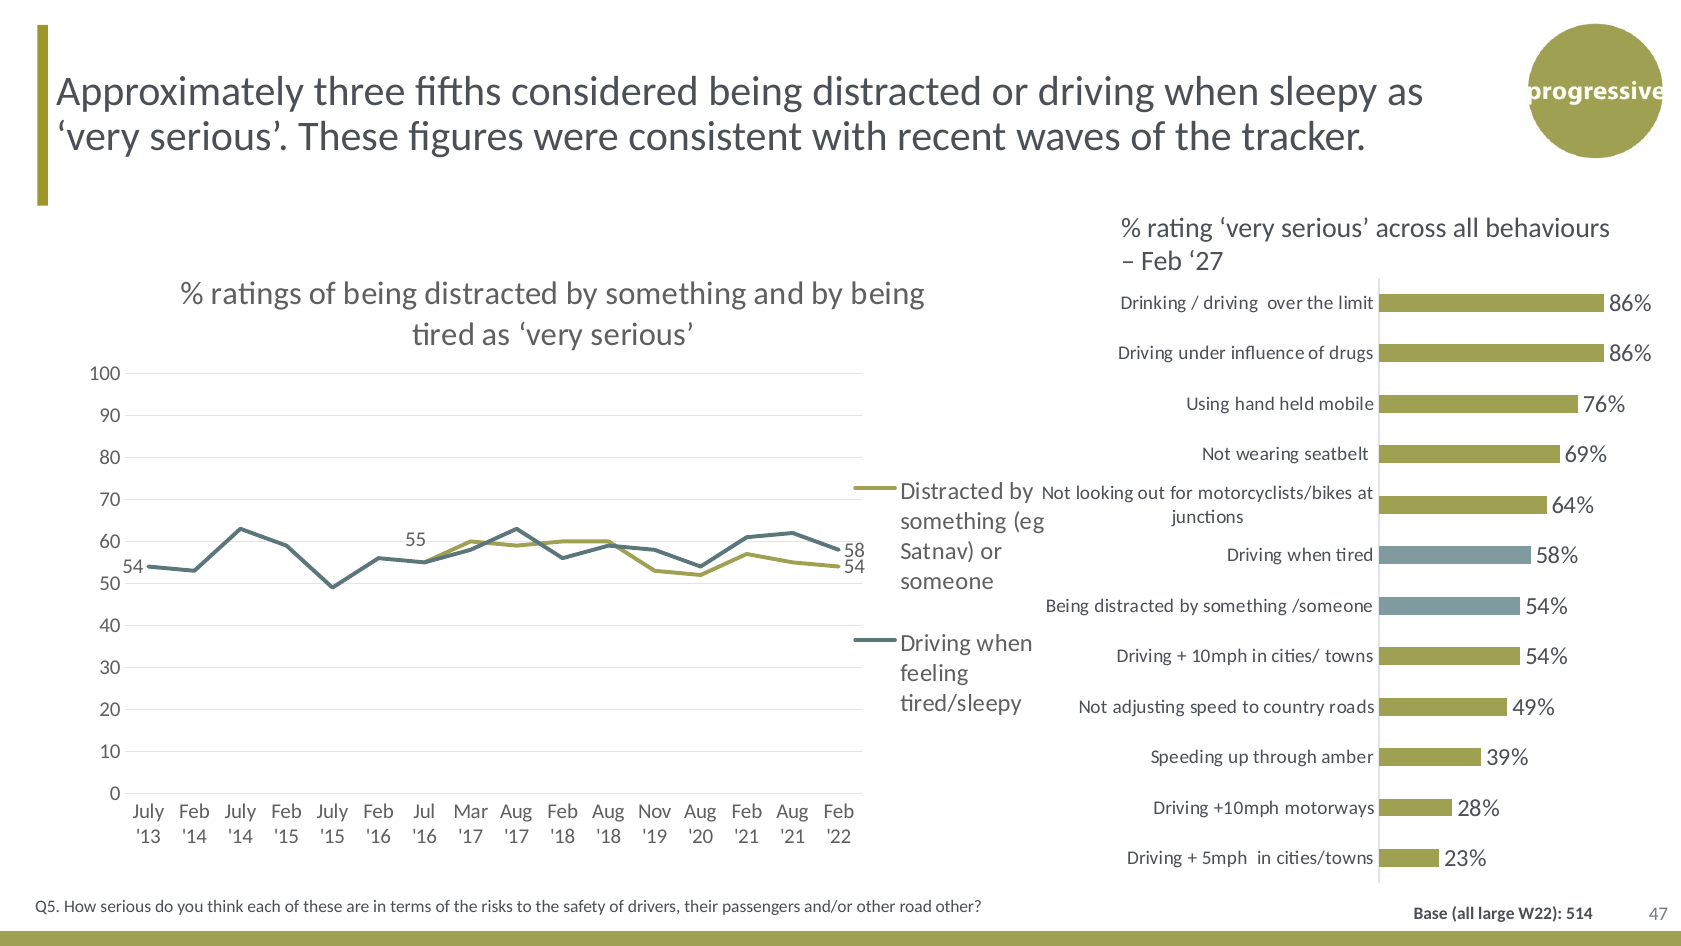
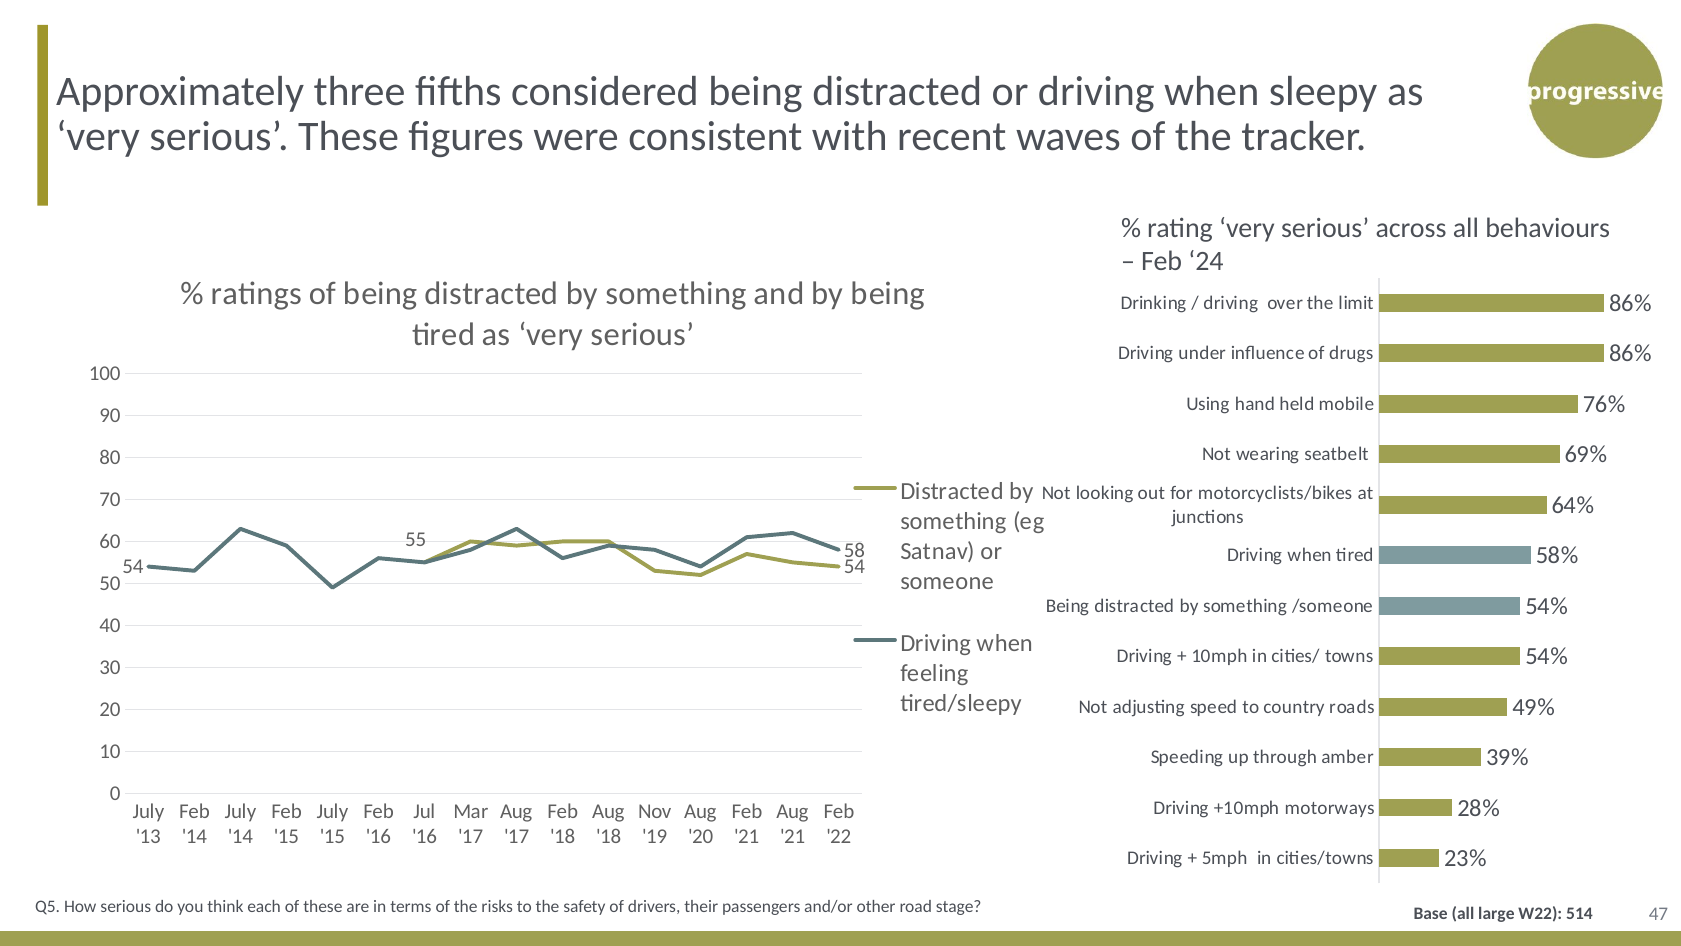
27: 27 -> 24 (1206, 261)
road other: other -> stage (959, 907)
